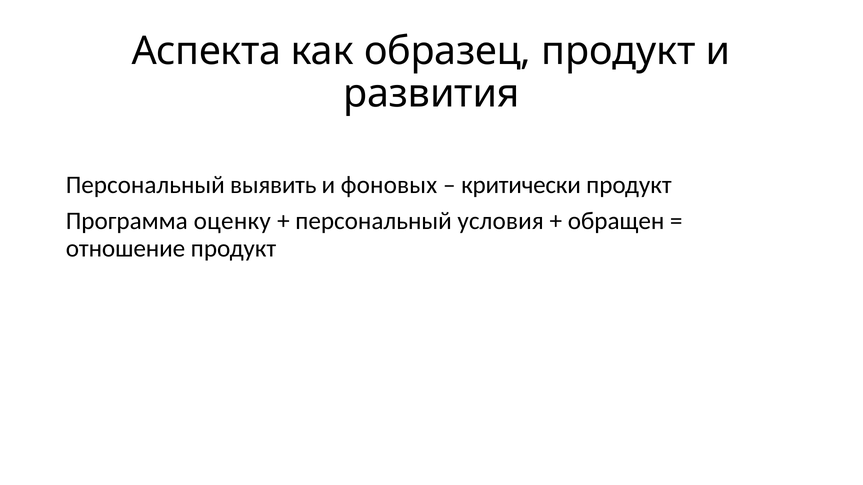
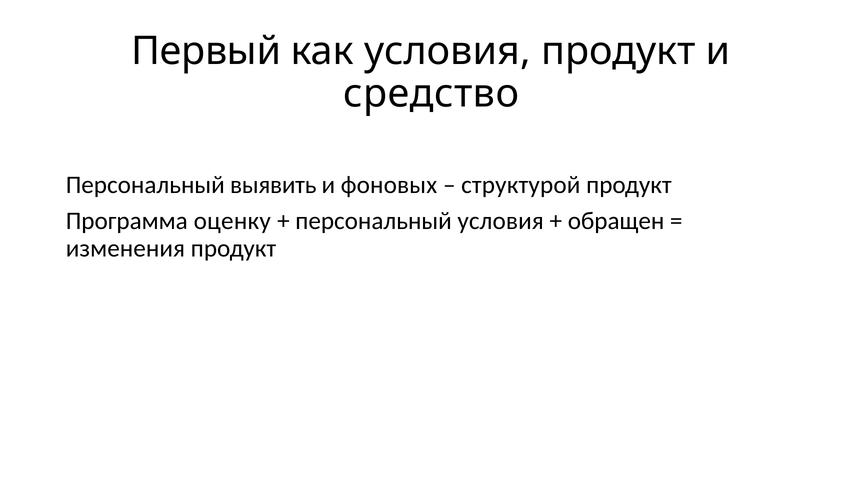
Аспекта: Аспекта -> Первый (206, 51)
как образец: образец -> условия (447, 51)
развития: развития -> средство (431, 94)
критически: критически -> структурой (521, 185)
отношение: отношение -> изменения (125, 249)
